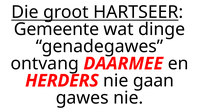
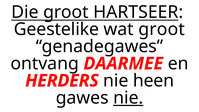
Gemeente: Gemeente -> Geestelike (56, 29)
wat dinge: dinge -> groot (162, 29)
gaan: gaan -> heen (153, 81)
nie underline: none -> present (128, 98)
